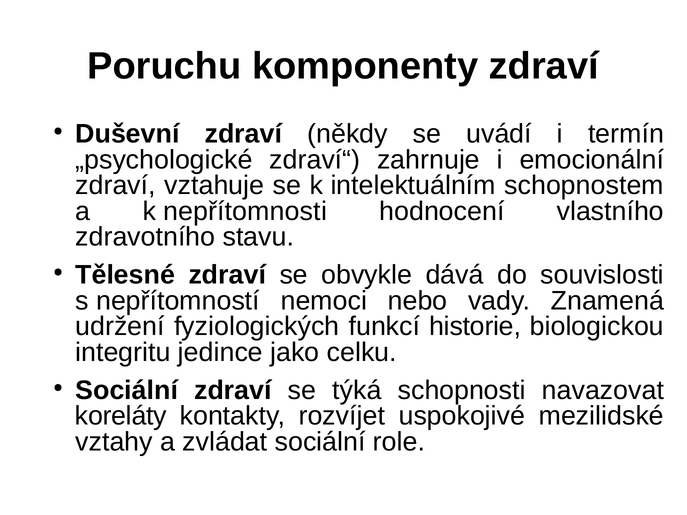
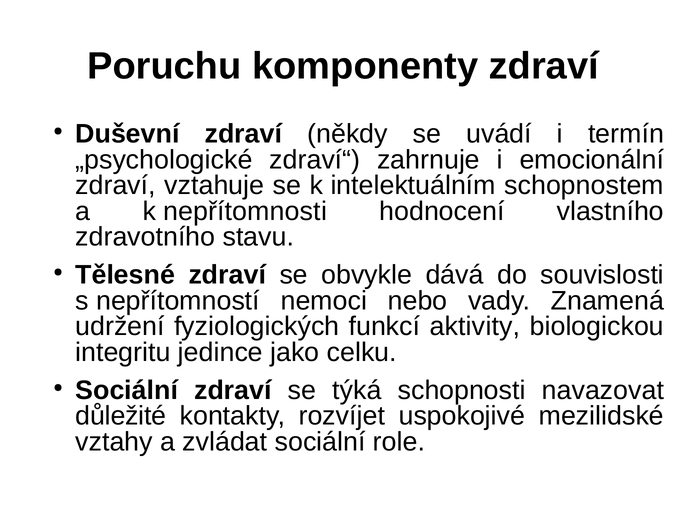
historie: historie -> aktivity (475, 327)
koreláty: koreláty -> důležité (121, 416)
